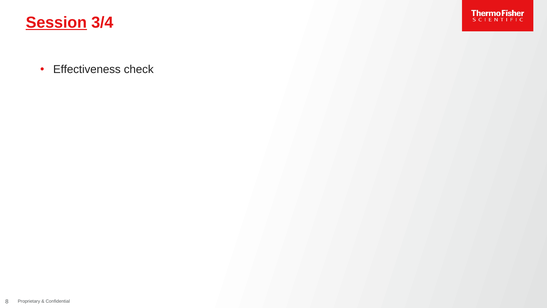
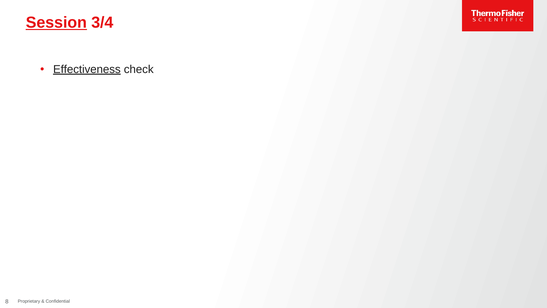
Effectiveness underline: none -> present (87, 69)
